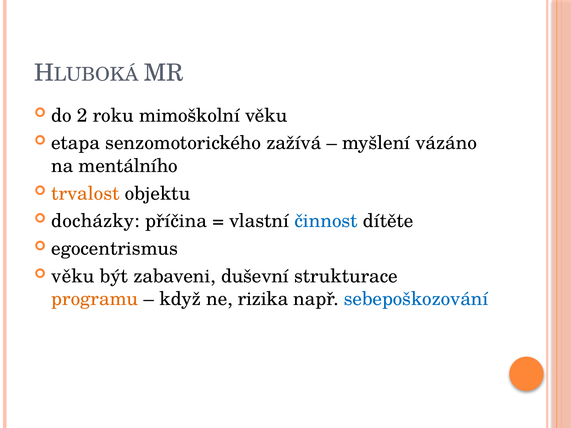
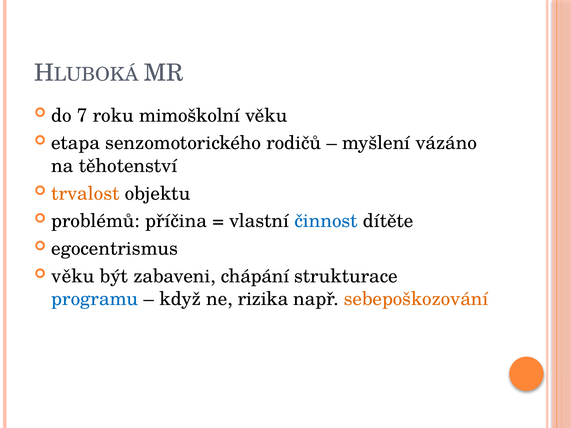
2: 2 -> 7 (82, 115)
zažívá: zažívá -> rodičů (294, 143)
mentálního: mentálního -> těhotenství (128, 166)
docházky: docházky -> problémů (96, 221)
duševní: duševní -> chápání (255, 276)
programu colour: orange -> blue (95, 299)
sebepoškozování colour: blue -> orange (416, 299)
